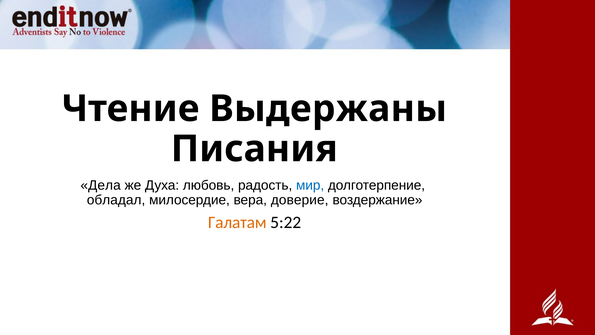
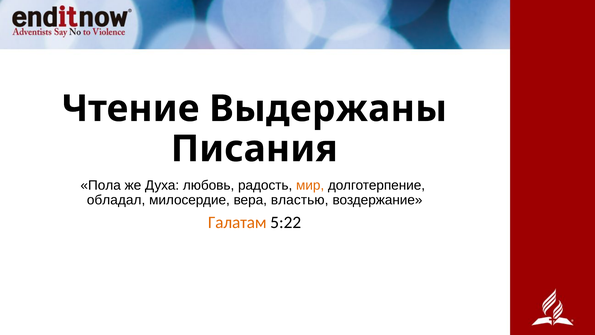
Дела: Дела -> Пола (101, 185)
мир colour: blue -> orange (310, 185)
доверие: доверие -> властью (300, 200)
